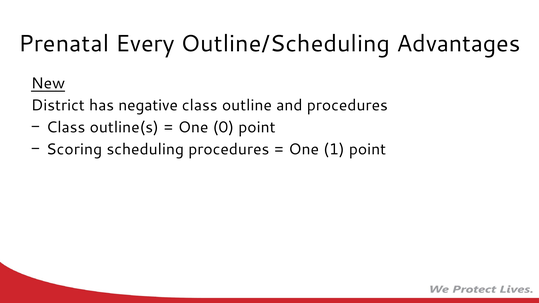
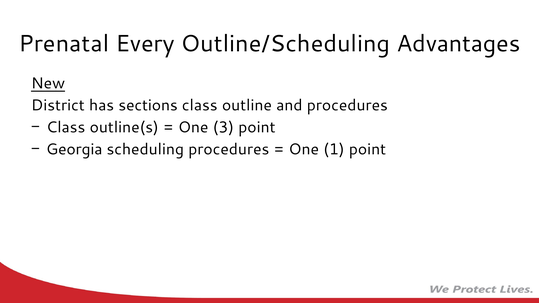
negative: negative -> sections (148, 105)
0: 0 -> 3 (223, 127)
Scoring: Scoring -> Georgia (74, 149)
